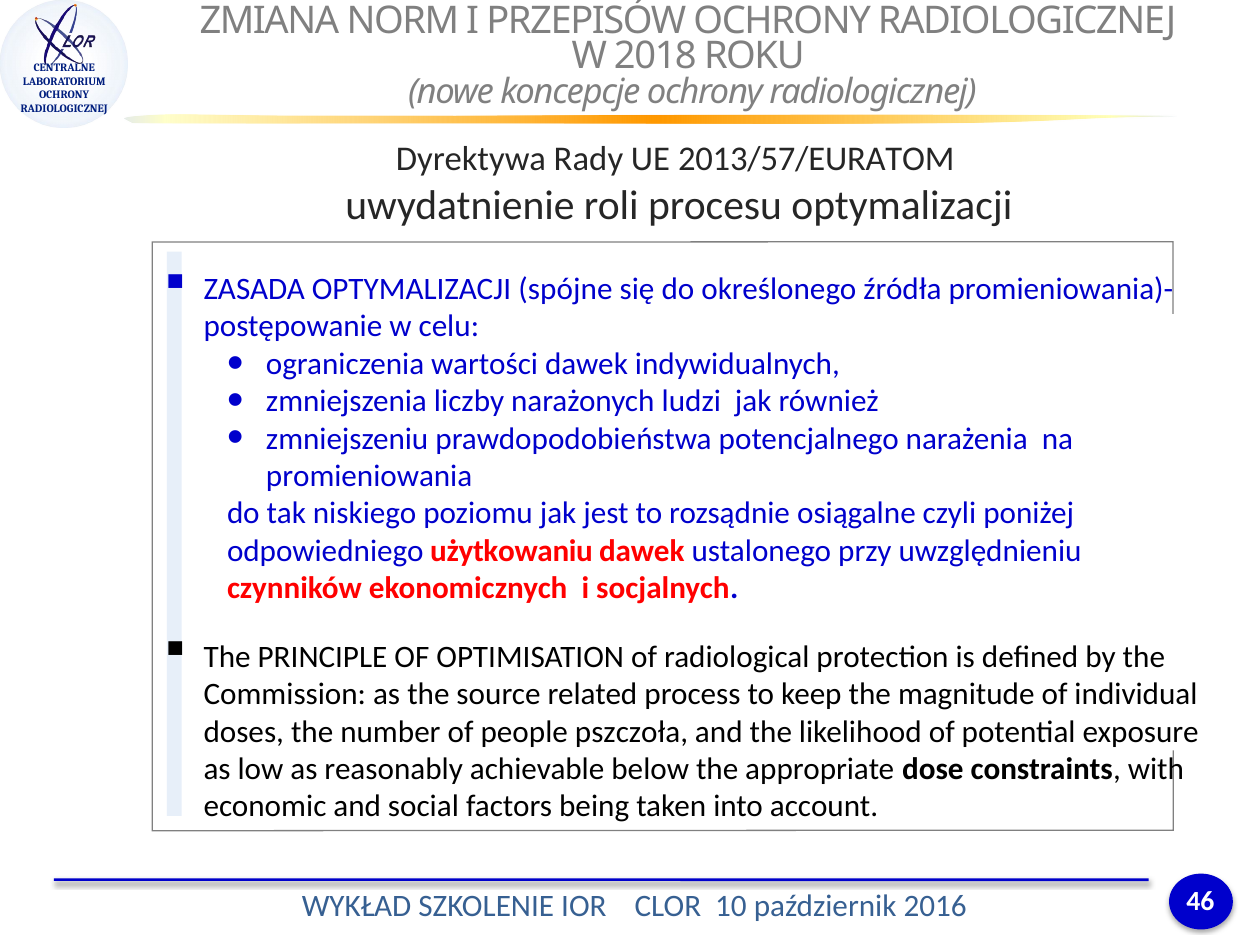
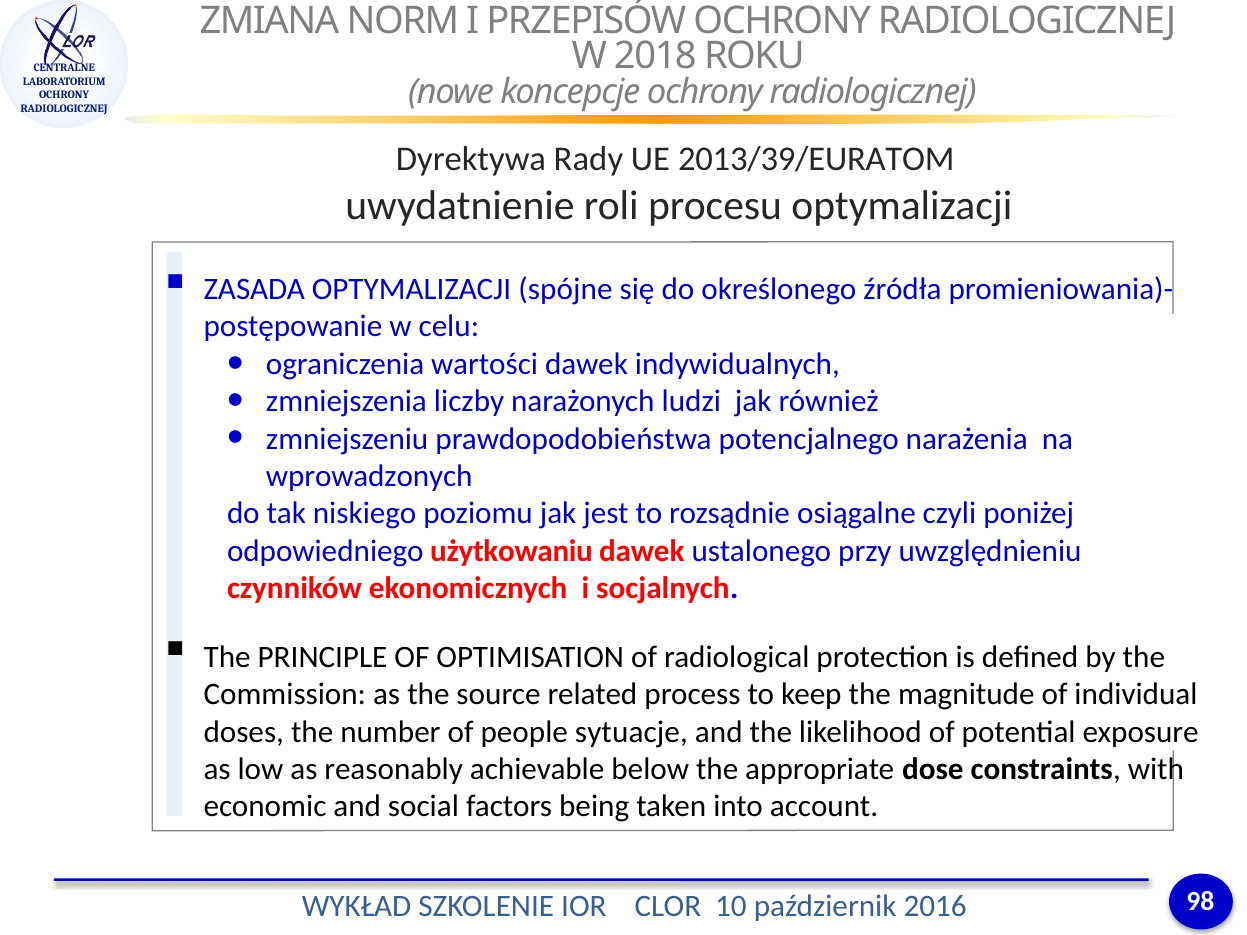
2013/57/EURATOM: 2013/57/EURATOM -> 2013/39/EURATOM (816, 159)
promieniowania: promieniowania -> wprowadzonych (369, 476)
pszczoła: pszczoła -> sytuacje (631, 732)
46: 46 -> 98 (1200, 901)
